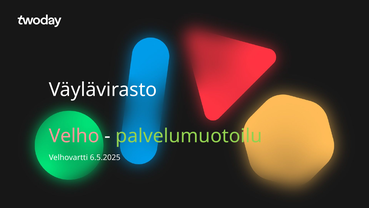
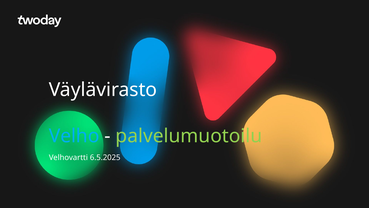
Velho colour: pink -> light blue (74, 136)
